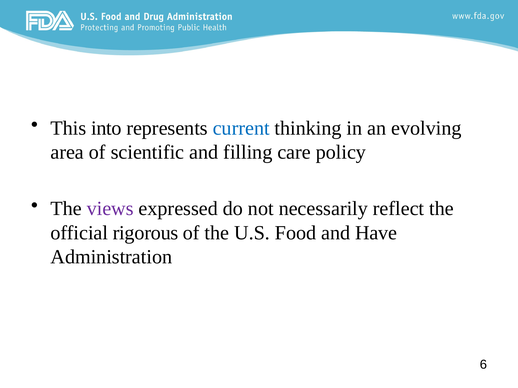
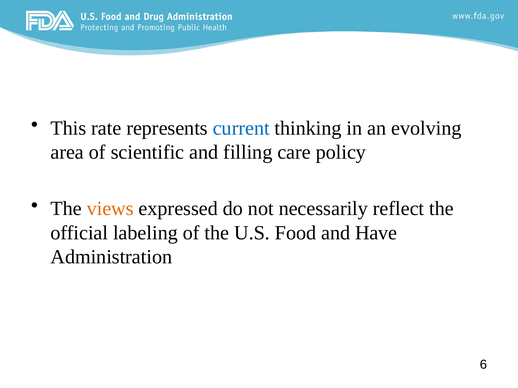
into: into -> rate (106, 128)
views colour: purple -> orange (110, 209)
rigorous: rigorous -> labeling (145, 233)
